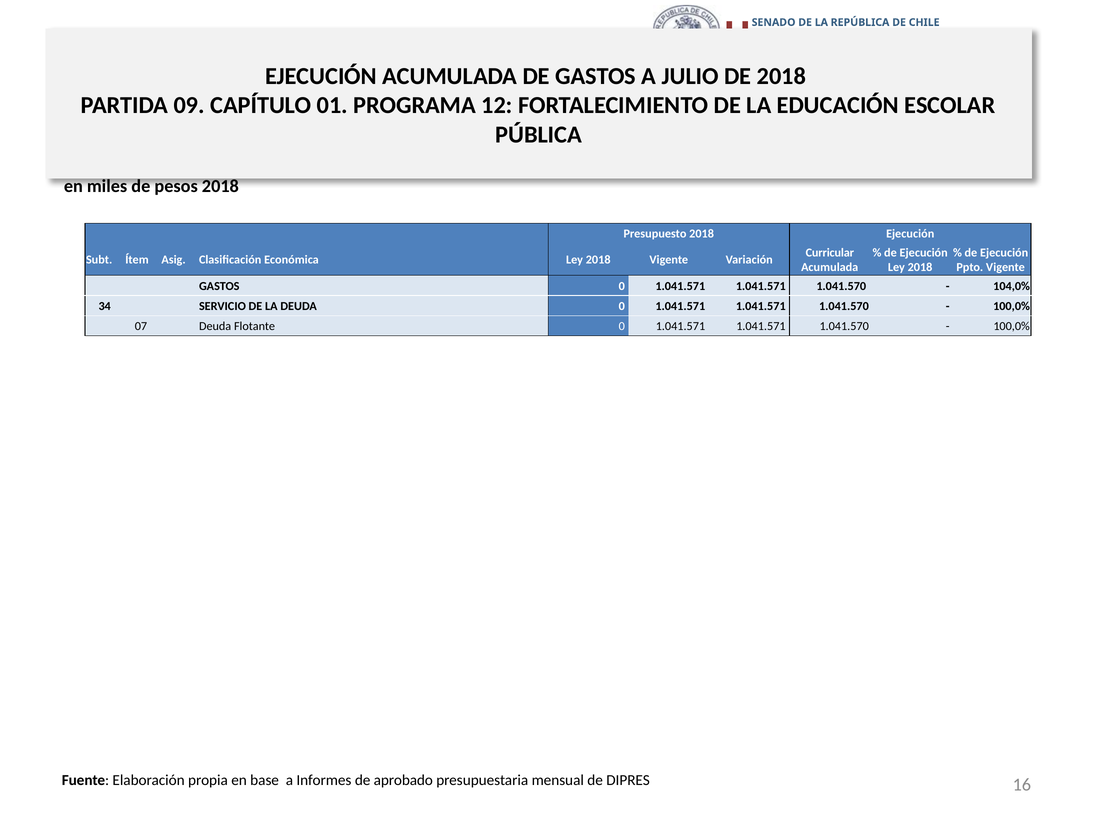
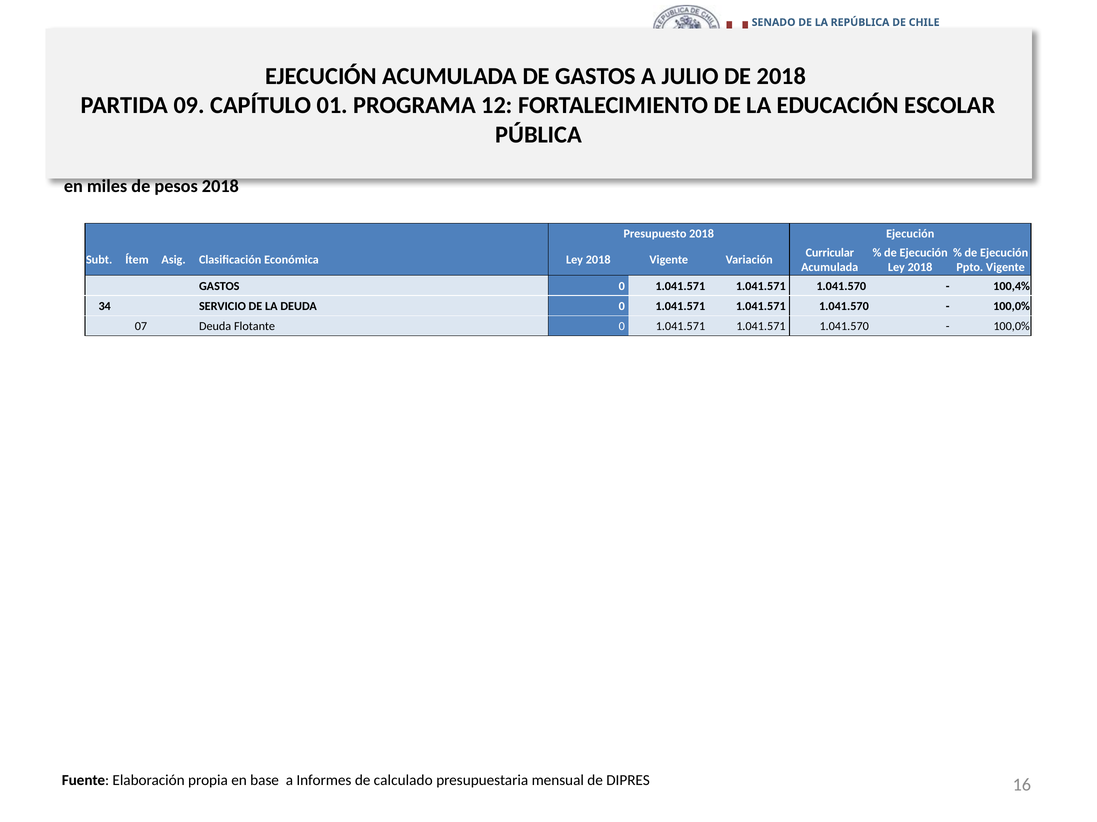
104,0%: 104,0% -> 100,4% (1012, 286)
aprobado: aprobado -> calculado (403, 781)
